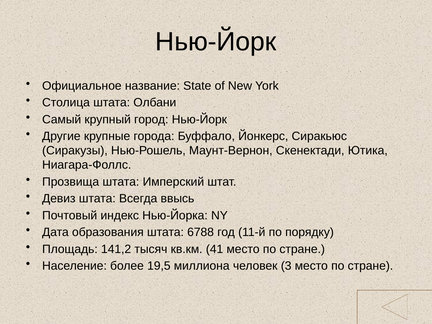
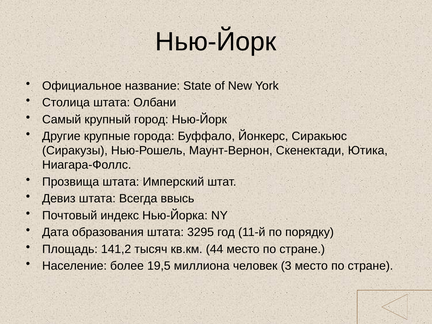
6788: 6788 -> 3295 (201, 232)
41: 41 -> 44 (215, 249)
